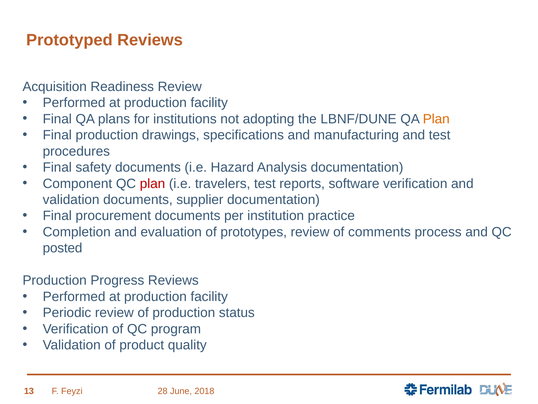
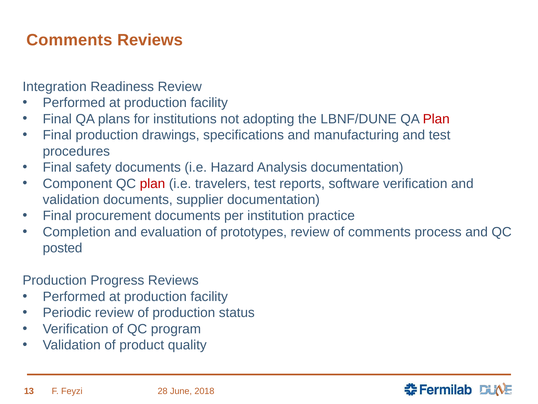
Prototyped: Prototyped -> Comments (69, 40)
Acquisition: Acquisition -> Integration (55, 86)
Plan colour: orange -> red (436, 119)
